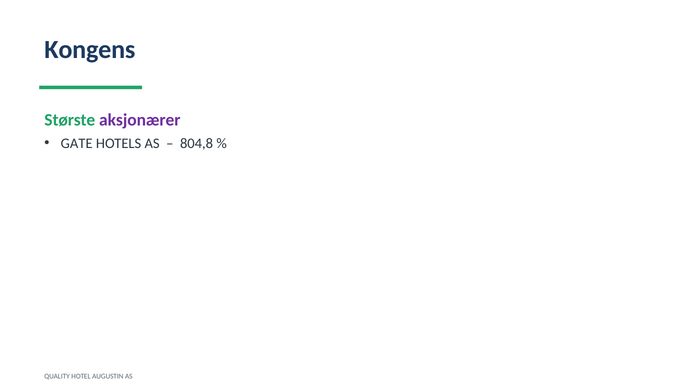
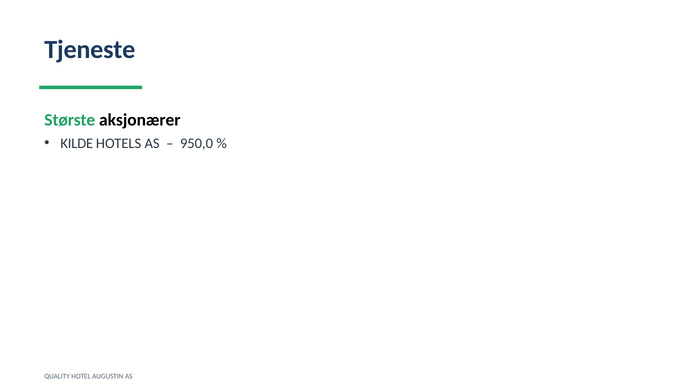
Kongens: Kongens -> Tjeneste (90, 50)
aksjonærer colour: purple -> black (140, 120)
GATE: GATE -> KILDE (77, 143)
804,8: 804,8 -> 950,0 (197, 143)
